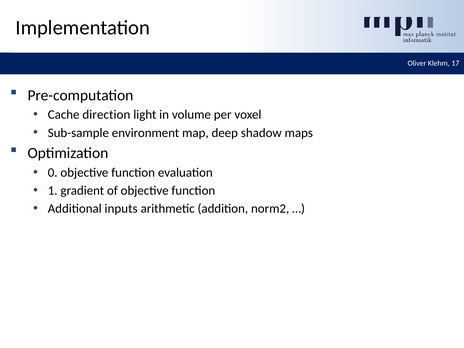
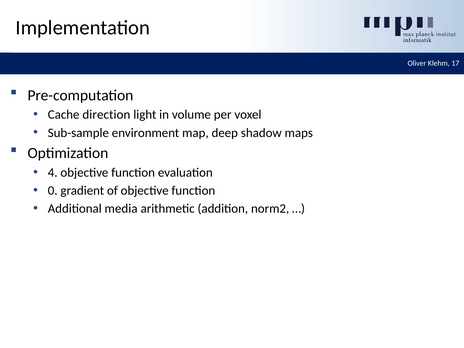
0: 0 -> 4 (53, 172)
1: 1 -> 0 (53, 191)
inputs: inputs -> media (121, 209)
